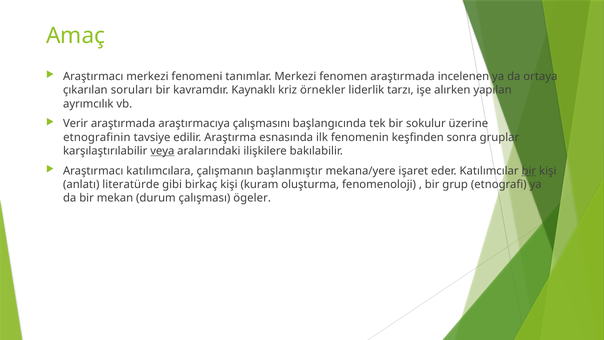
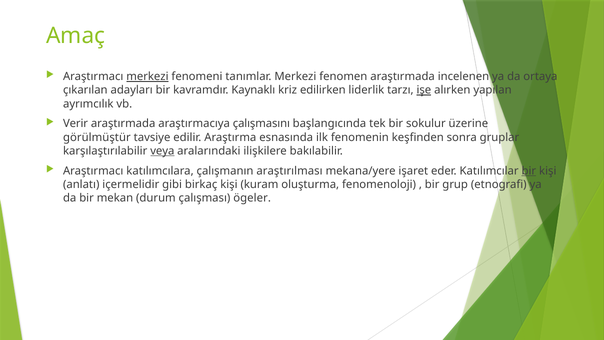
merkezi underline: none -> present (147, 77)
soruları: soruları -> adayları (132, 90)
örnekler: örnekler -> edilirken (323, 90)
işe underline: none -> present (424, 90)
etnografinin: etnografinin -> görülmüştür (97, 137)
başlanmıştır: başlanmıştır -> araştırılması (290, 171)
literatürde: literatürde -> içermelidir (131, 184)
